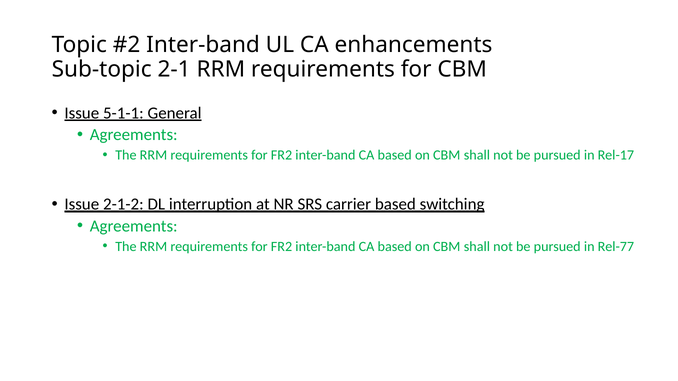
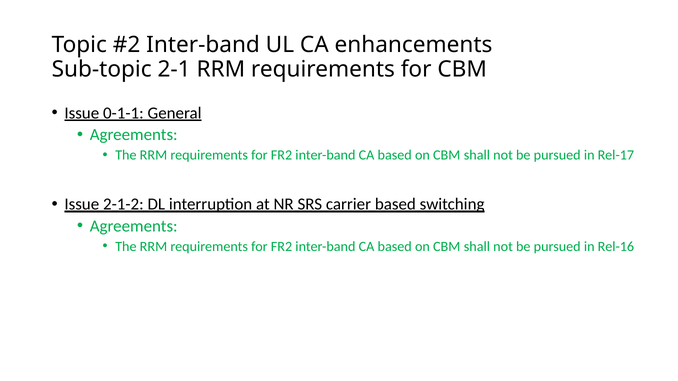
5-1-1: 5-1-1 -> 0-1-1 (123, 113)
Rel-77: Rel-77 -> Rel-16 (616, 247)
